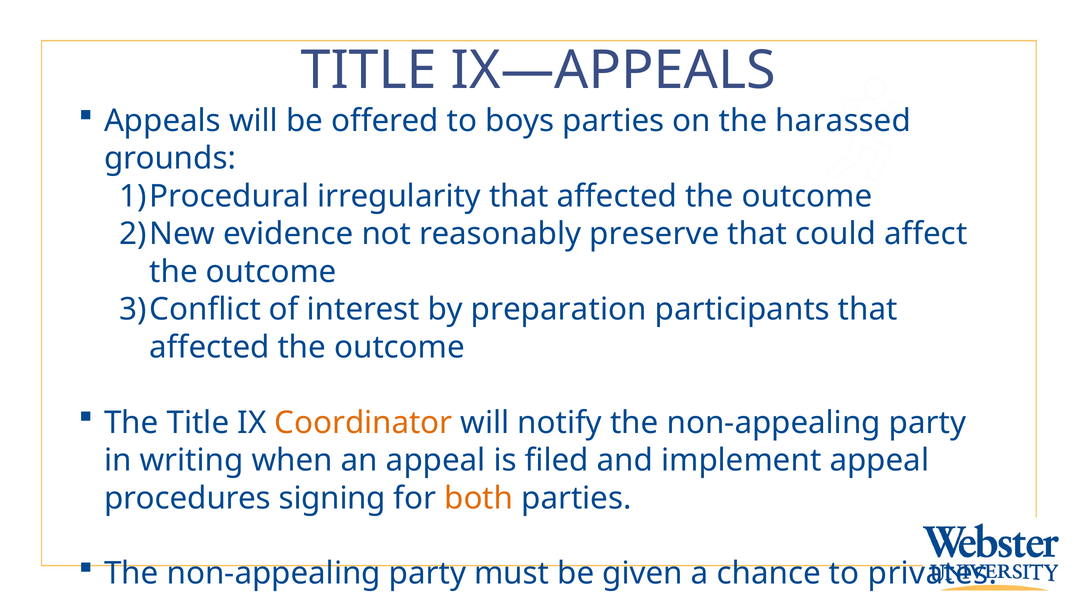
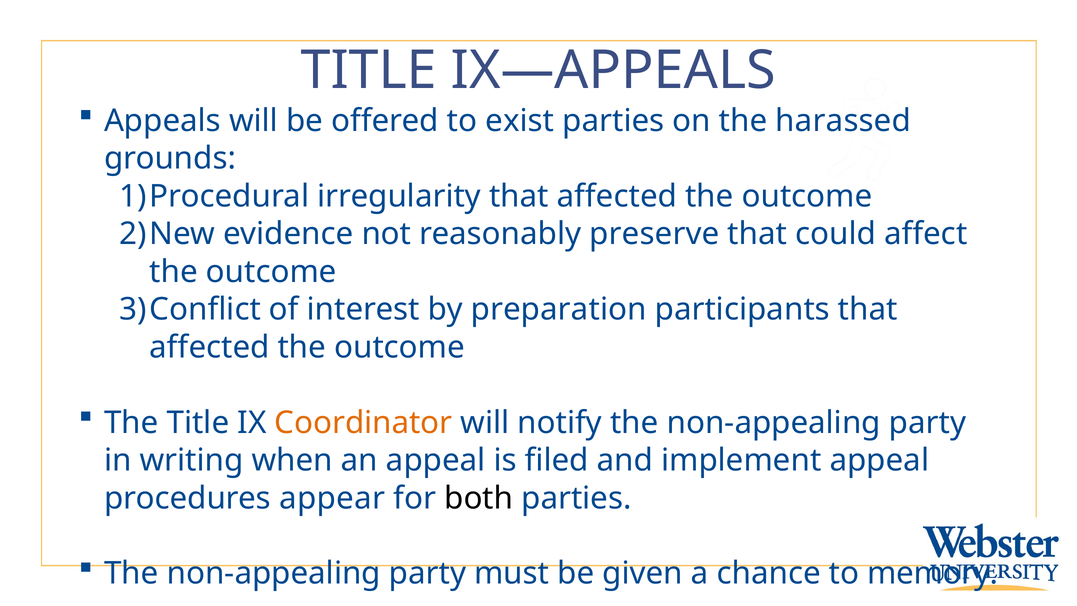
boys: boys -> exist (520, 121)
signing: signing -> appear (332, 498)
both colour: orange -> black (479, 498)
privates: privates -> memory (933, 573)
